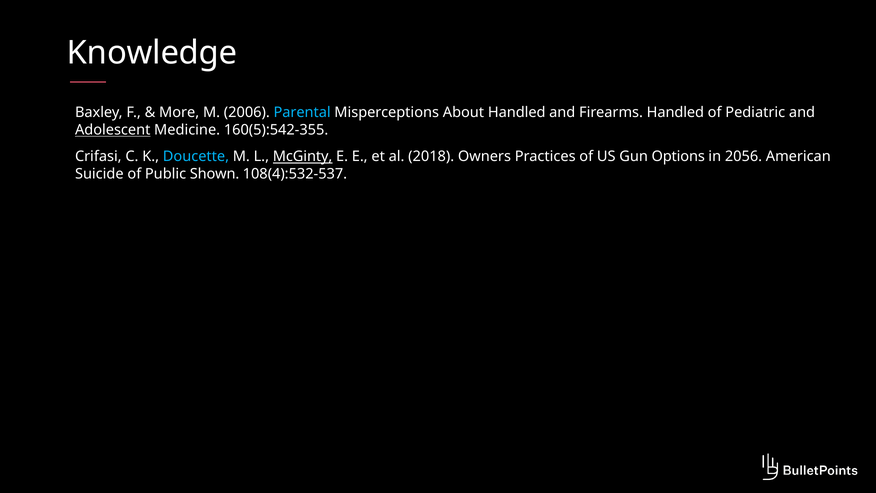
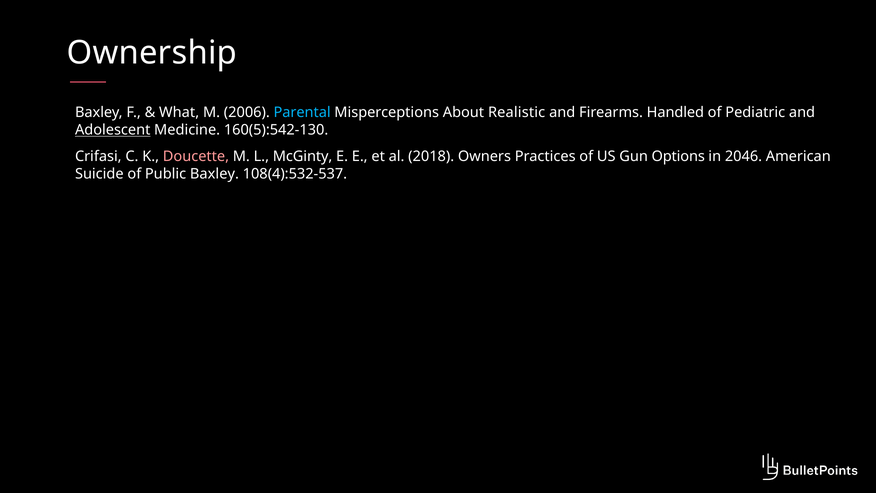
Knowledge: Knowledge -> Ownership (152, 53)
More: More -> What (179, 112)
About Handled: Handled -> Realistic (517, 112)
160(5):542-355: 160(5):542-355 -> 160(5):542-130 (276, 130)
Doucette colour: light blue -> pink (196, 157)
McGinty underline: present -> none (303, 157)
2056: 2056 -> 2046 (744, 157)
Public Shown: Shown -> Baxley (214, 174)
